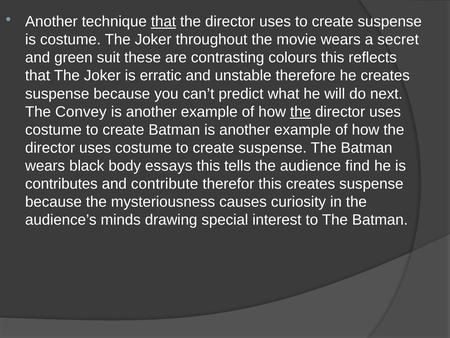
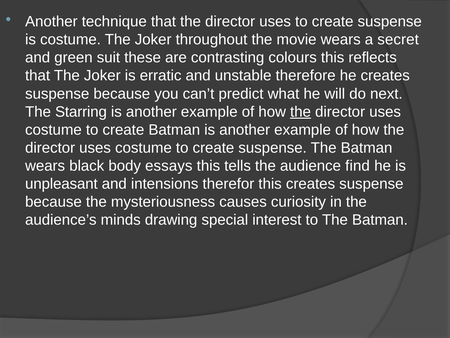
that underline: present -> none (164, 22)
Convey: Convey -> Starring (81, 112)
contributes: contributes -> unpleasant (61, 184)
contribute: contribute -> intensions (165, 184)
